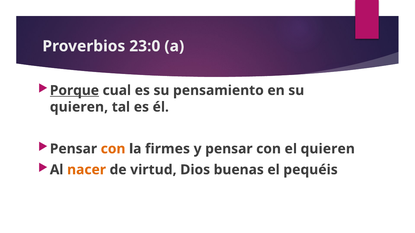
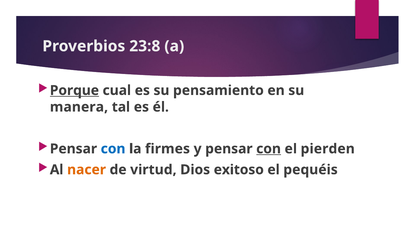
23:0: 23:0 -> 23:8 (145, 46)
quieren: quieren -> manera (79, 107)
con colour: orange -> blue (113, 149)
con underline: none -> present (269, 149)
el quieren: quieren -> pierden (328, 149)
buenas: buenas -> exitoso (239, 170)
